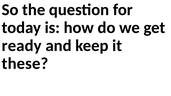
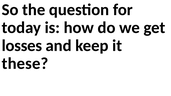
ready: ready -> losses (22, 46)
